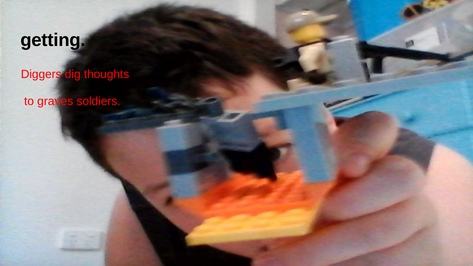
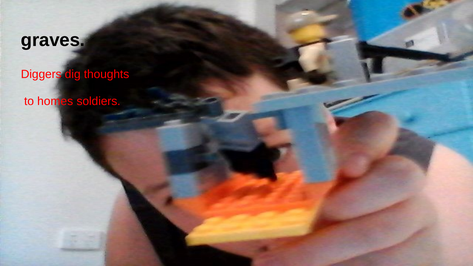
getting: getting -> graves (53, 40)
graves: graves -> homes (55, 101)
